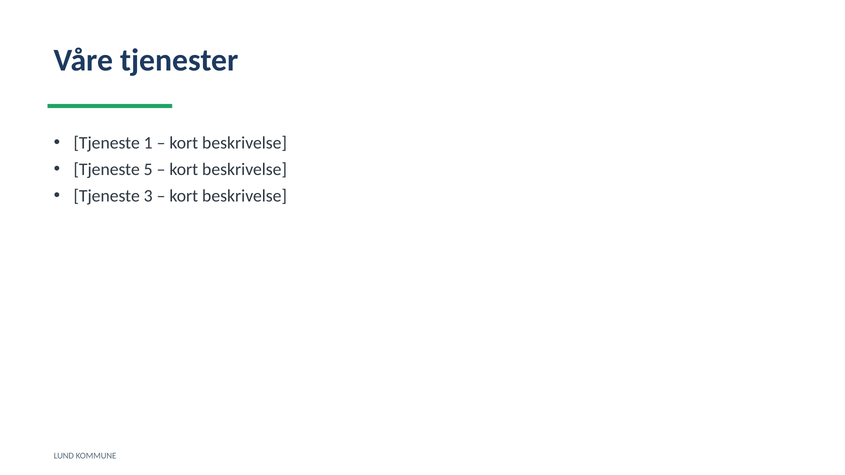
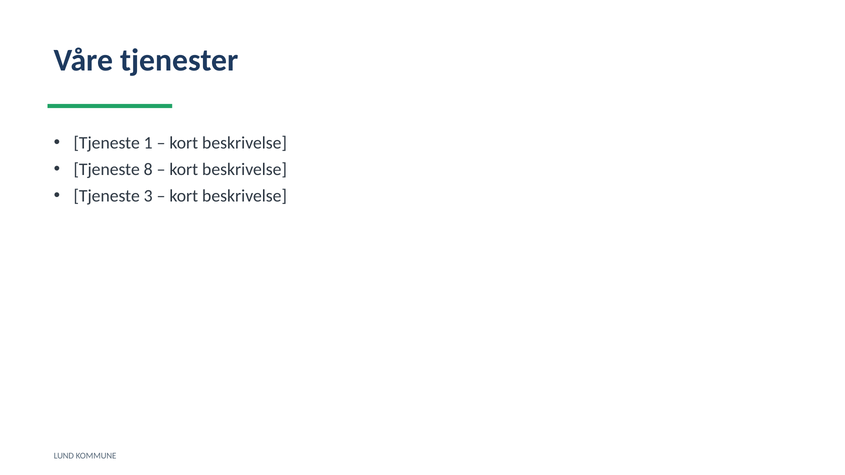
5: 5 -> 8 (148, 170)
